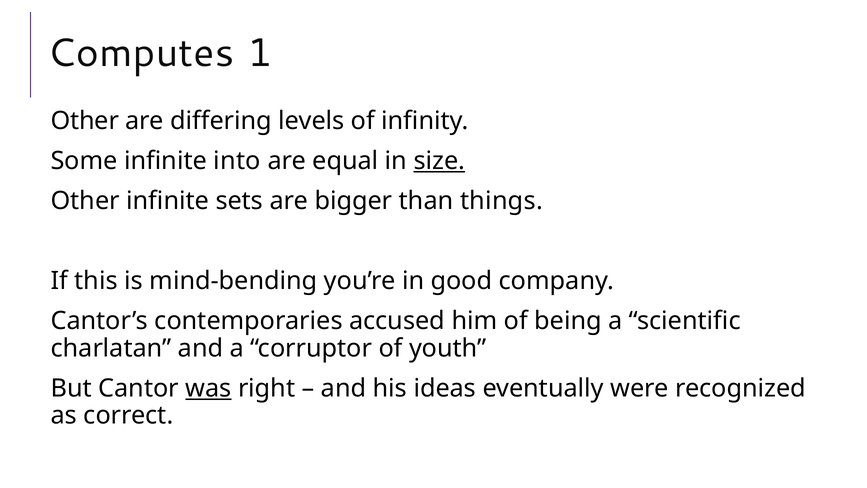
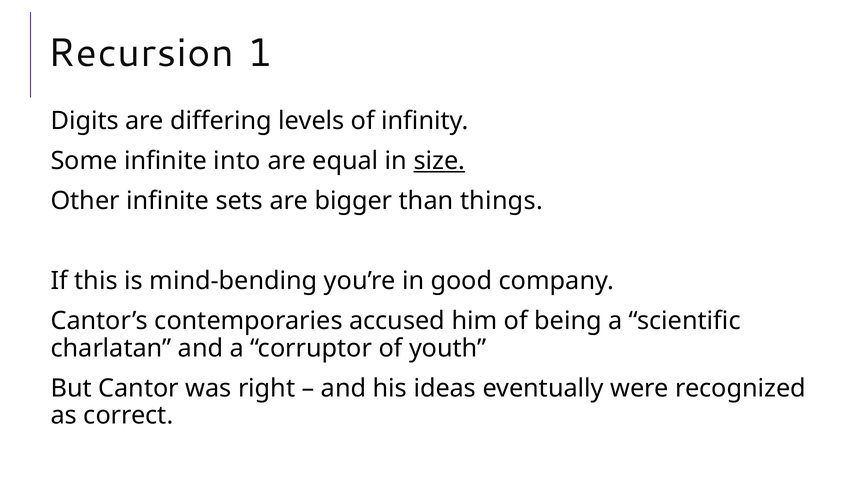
Computes: Computes -> Recursion (141, 53)
Other: Other -> Digits (85, 121)
was underline: present -> none (208, 388)
